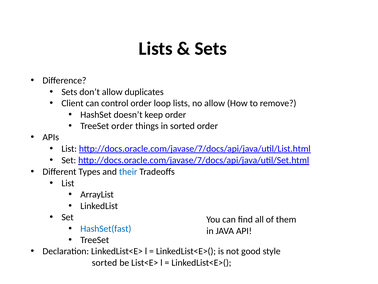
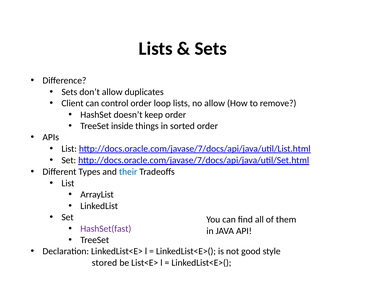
TreeSet order: order -> inside (122, 126)
HashSet(fast colour: blue -> purple (106, 228)
sorted: sorted -> stored (104, 262)
